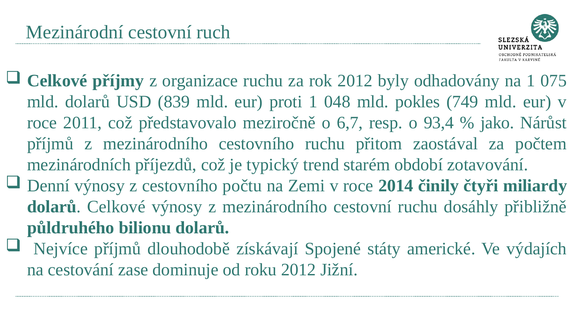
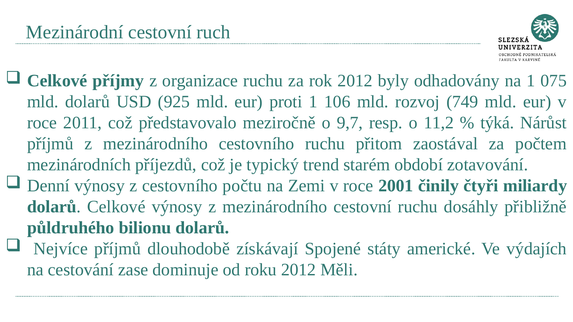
839: 839 -> 925 (174, 102)
048: 048 -> 106 (337, 102)
pokles: pokles -> rozvoj (417, 102)
6,7: 6,7 -> 9,7 (350, 123)
93,4: 93,4 -> 11,2 (439, 123)
jako: jako -> týká (497, 123)
2014: 2014 -> 2001 (396, 186)
Jižní: Jižní -> Měli (339, 270)
